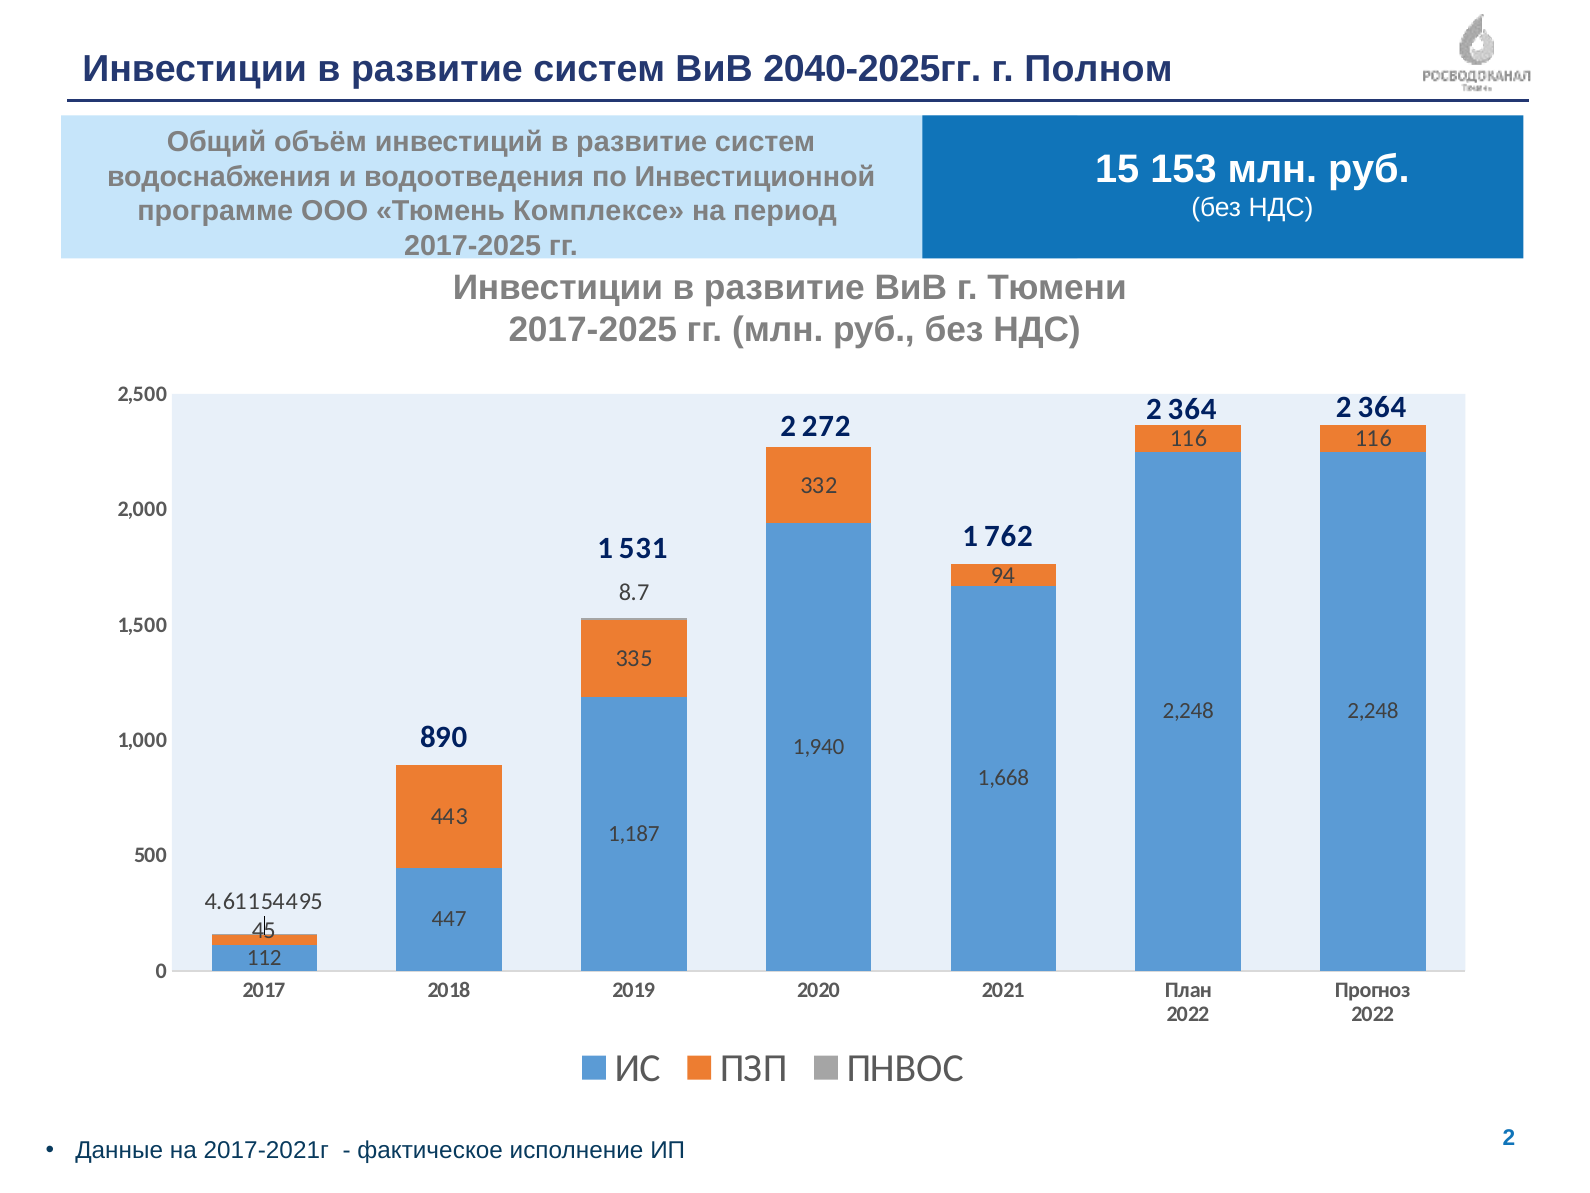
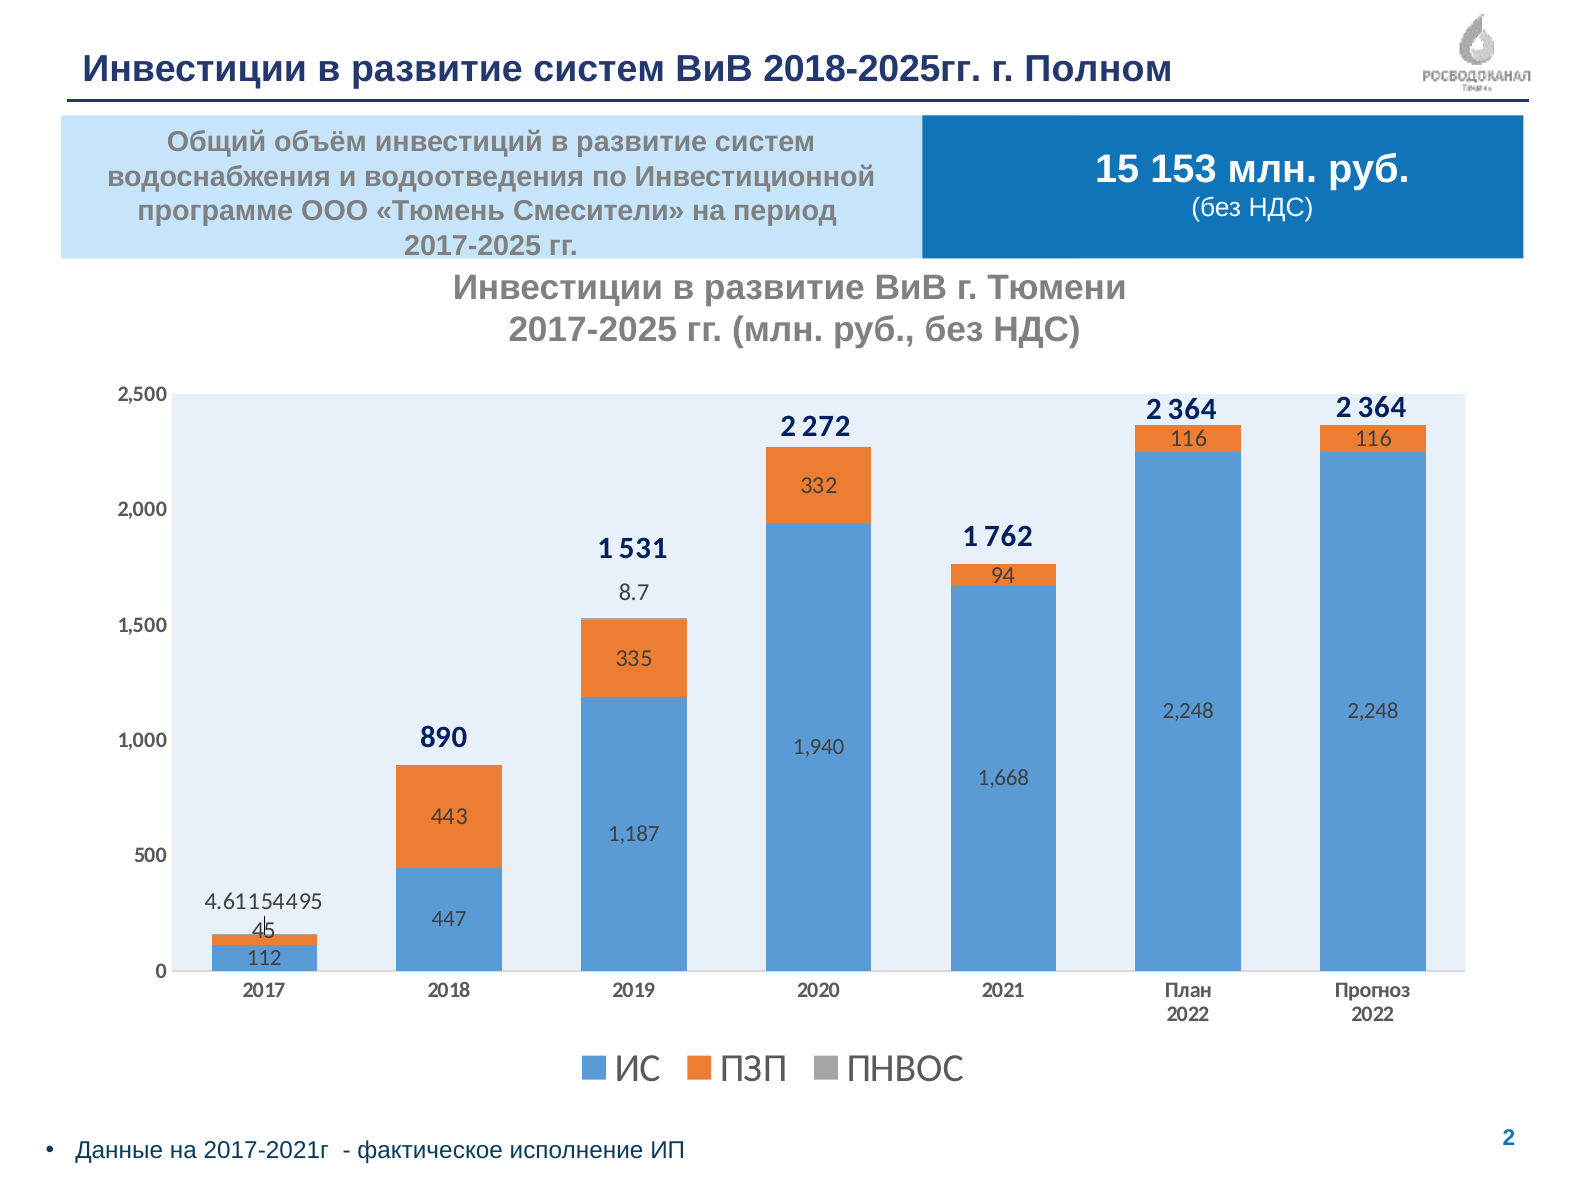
2040-2025гг: 2040-2025гг -> 2018-2025гг (872, 69)
Комплексе: Комплексе -> Смесители (599, 211)
